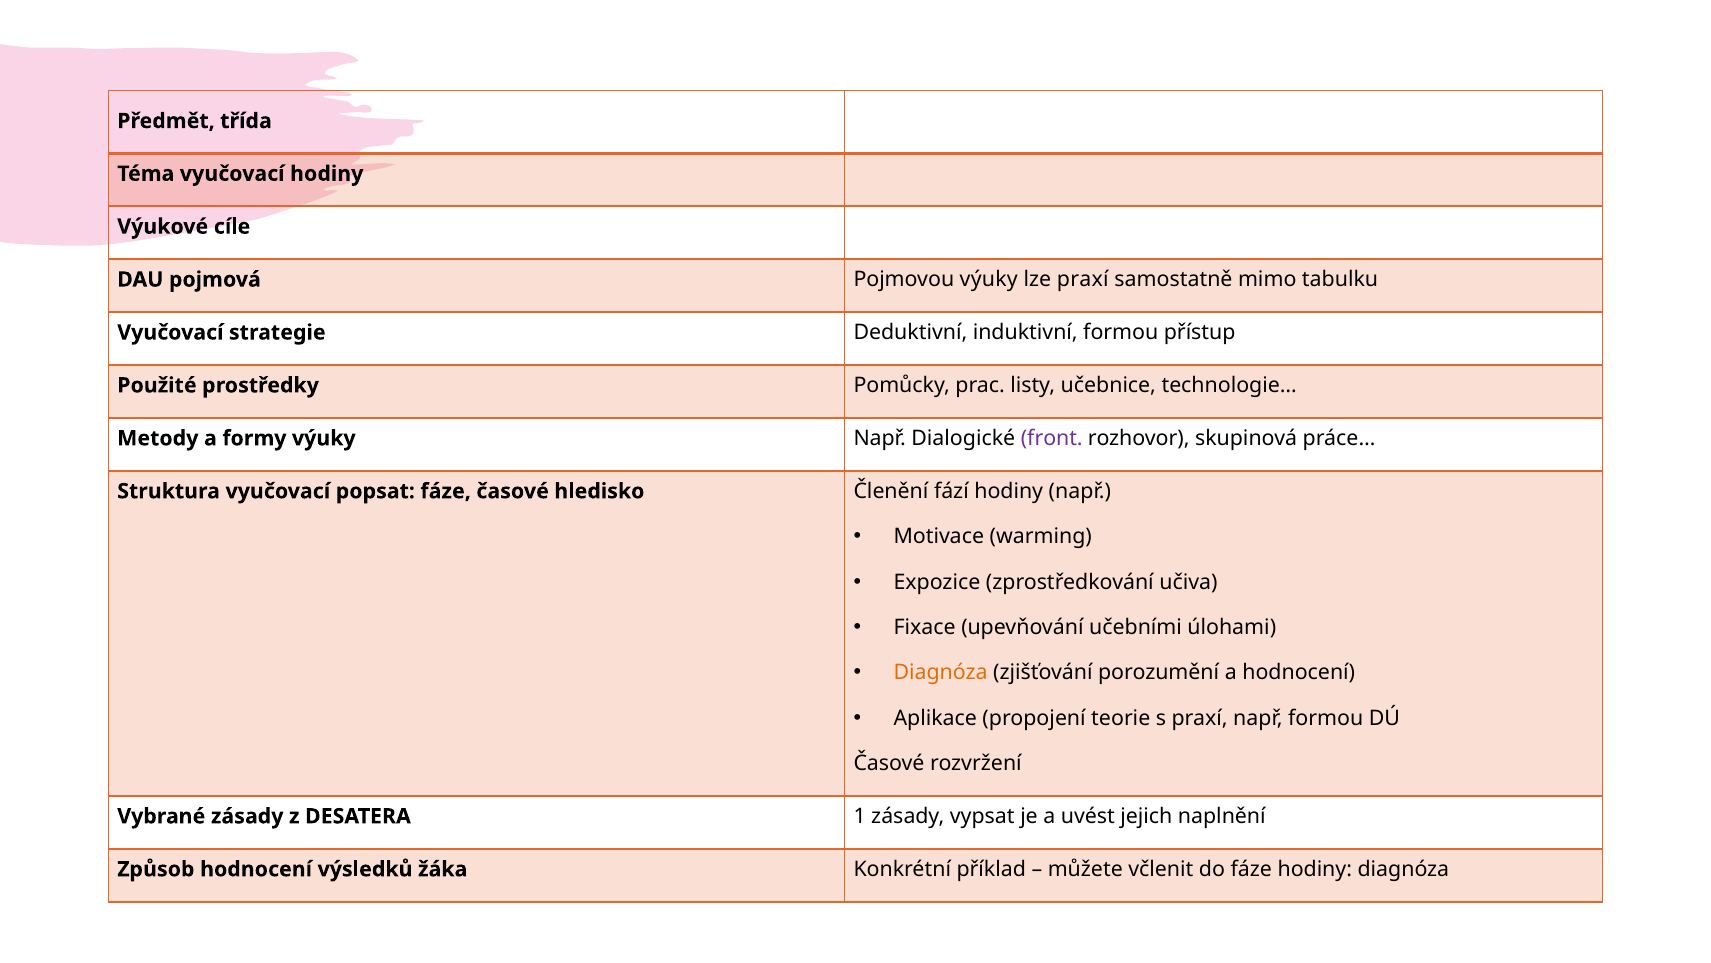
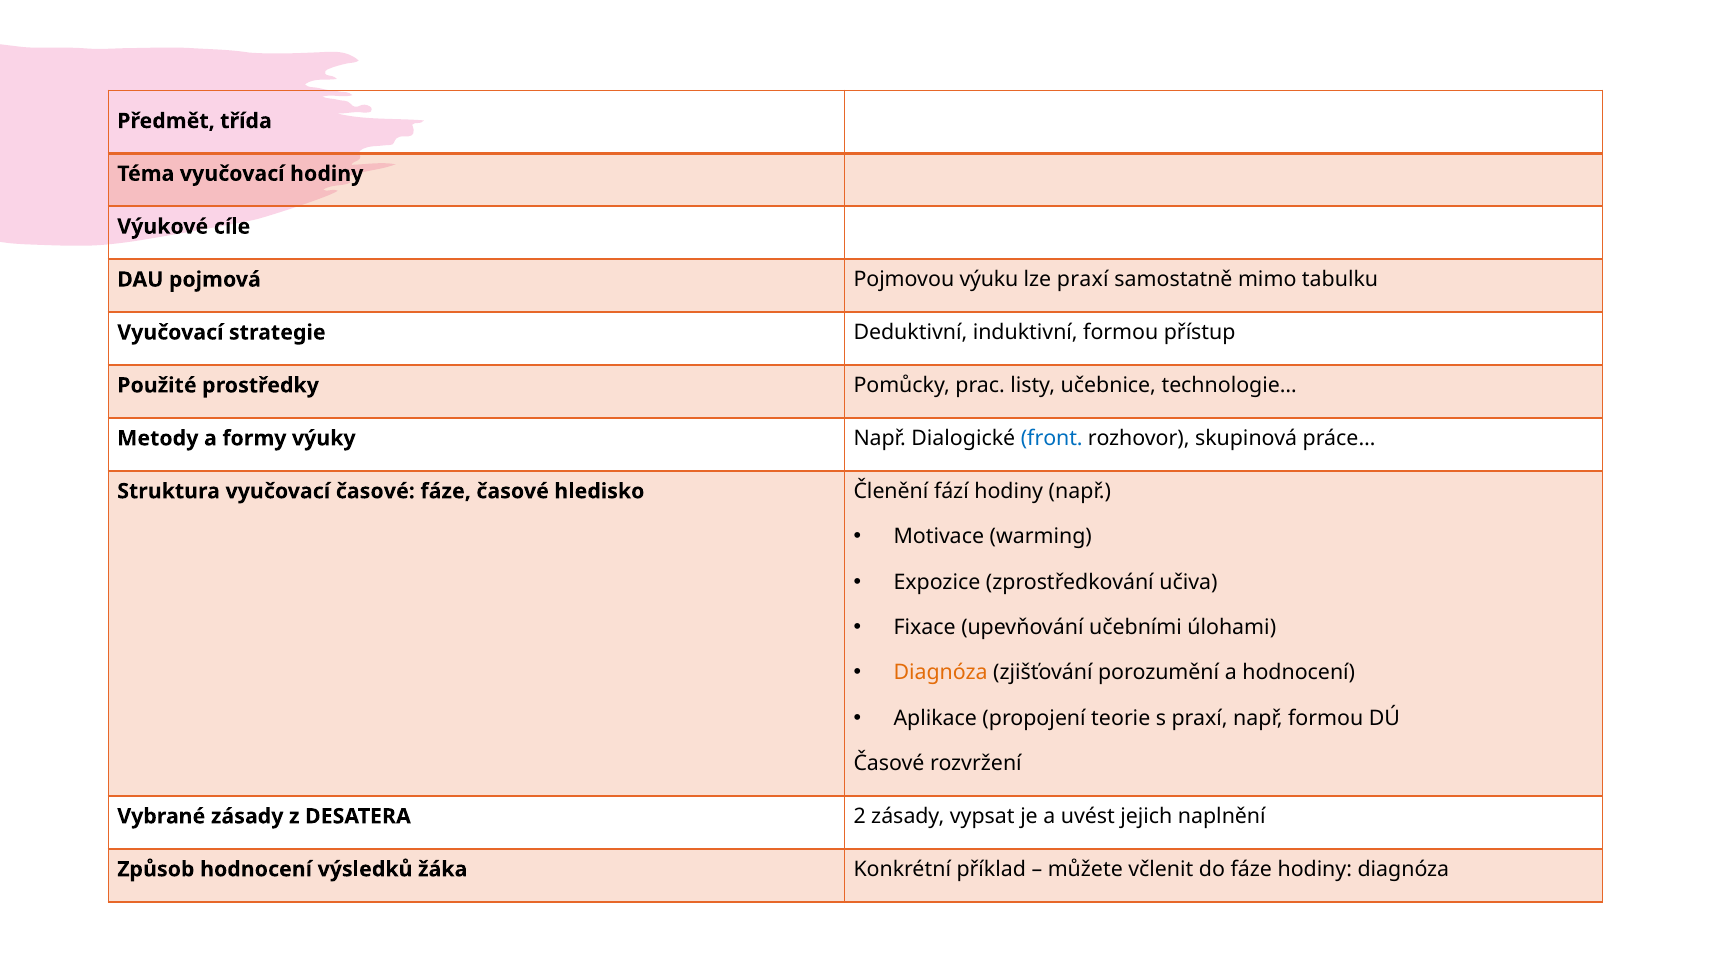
Pojmovou výuky: výuky -> výuku (989, 279)
front colour: purple -> blue (1052, 438)
vyučovací popsat: popsat -> časové (375, 491)
1: 1 -> 2 (860, 816)
